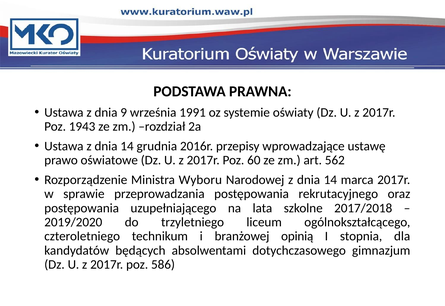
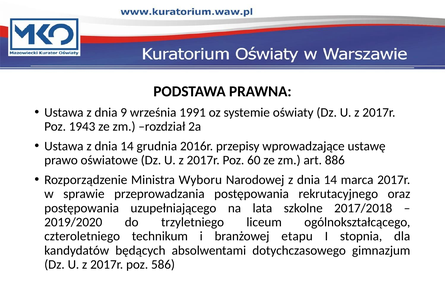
562: 562 -> 886 (335, 160)
opinią: opinią -> etapu (297, 236)
